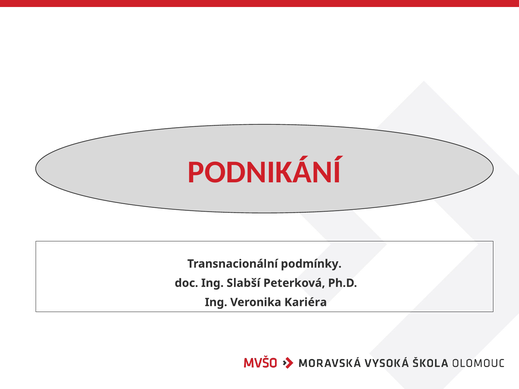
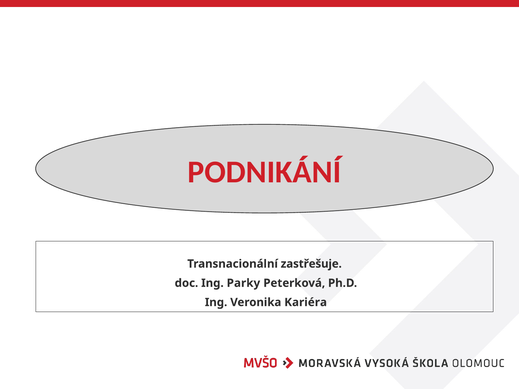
podmínky: podmínky -> zastřešuje (311, 264)
Slabší: Slabší -> Parky (243, 283)
